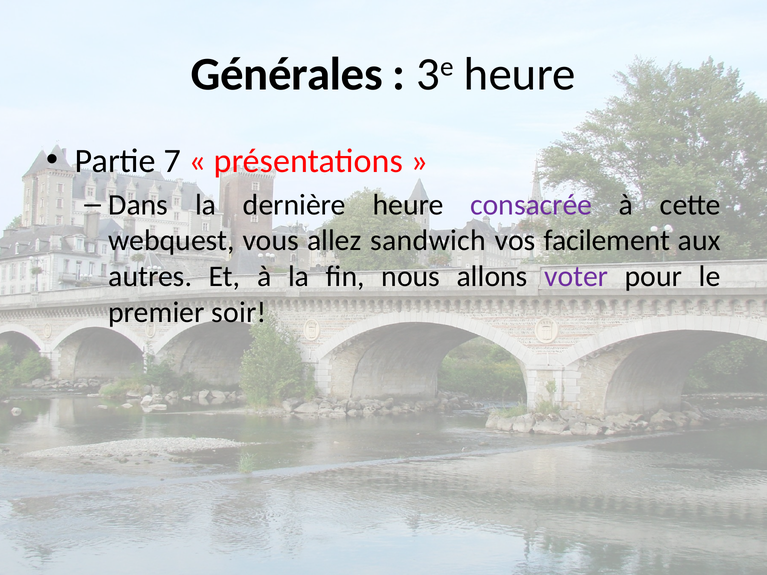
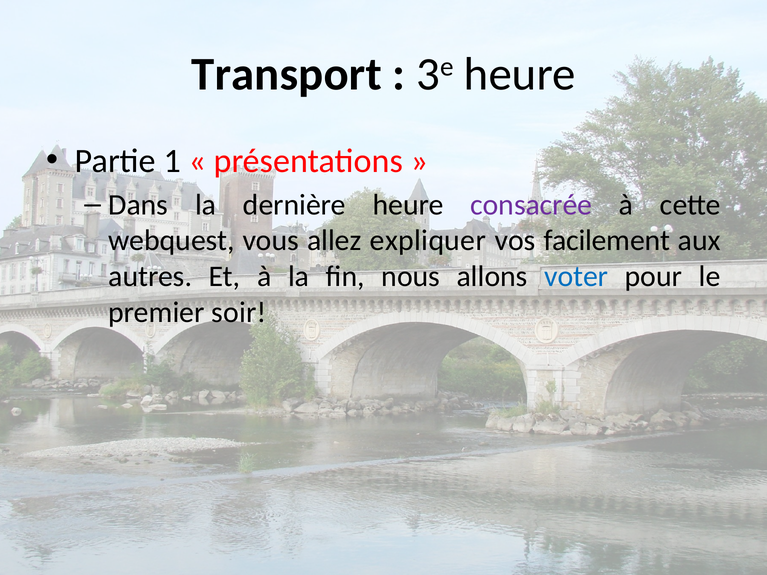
Générales: Générales -> Transport (287, 74)
7: 7 -> 1 (172, 161)
sandwich: sandwich -> expliquer (428, 241)
voter colour: purple -> blue (576, 277)
